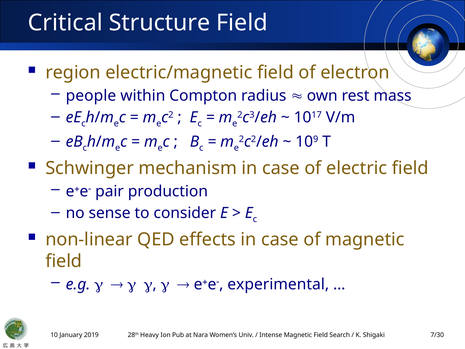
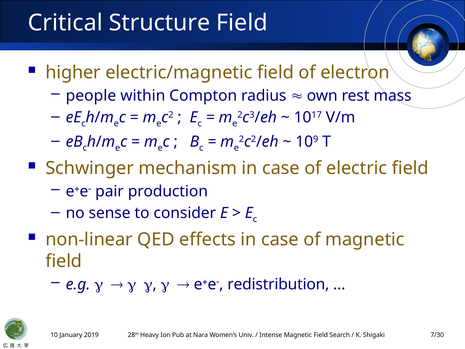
region: region -> higher (73, 73)
experimental: experimental -> redistribution (278, 284)
